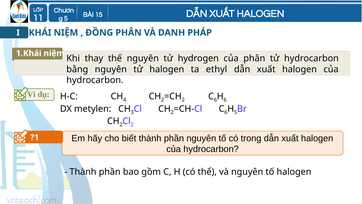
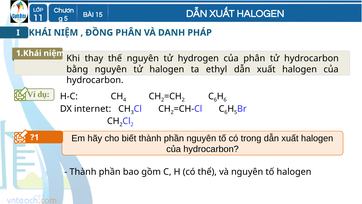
metylen: metylen -> internet (93, 109)
